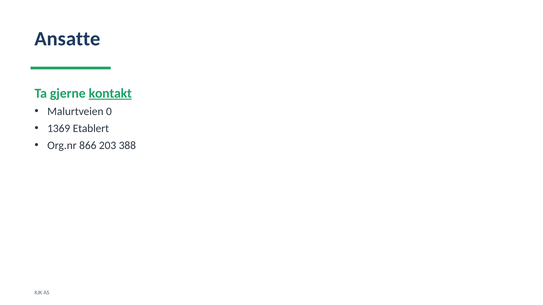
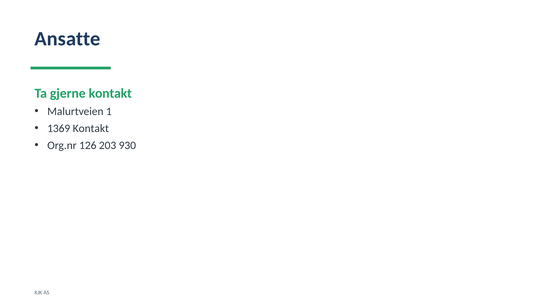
kontakt underline: present -> none (110, 93)
0: 0 -> 1 (109, 112)
1369 Etablert: Etablert -> Kontakt (91, 129)
866: 866 -> 126 (88, 146)
388: 388 -> 930 (127, 146)
